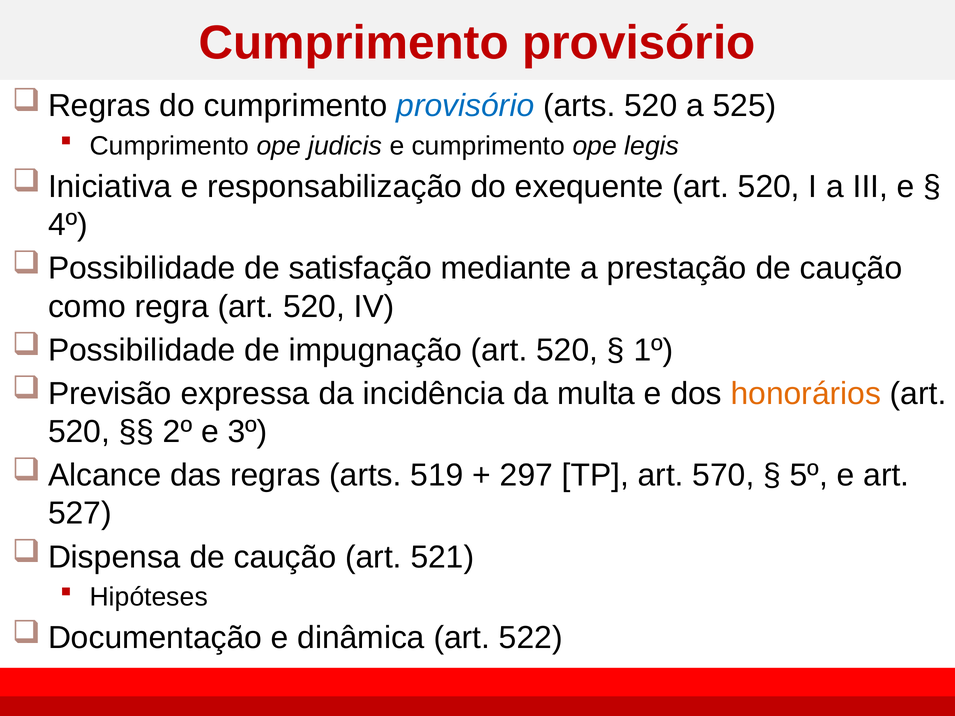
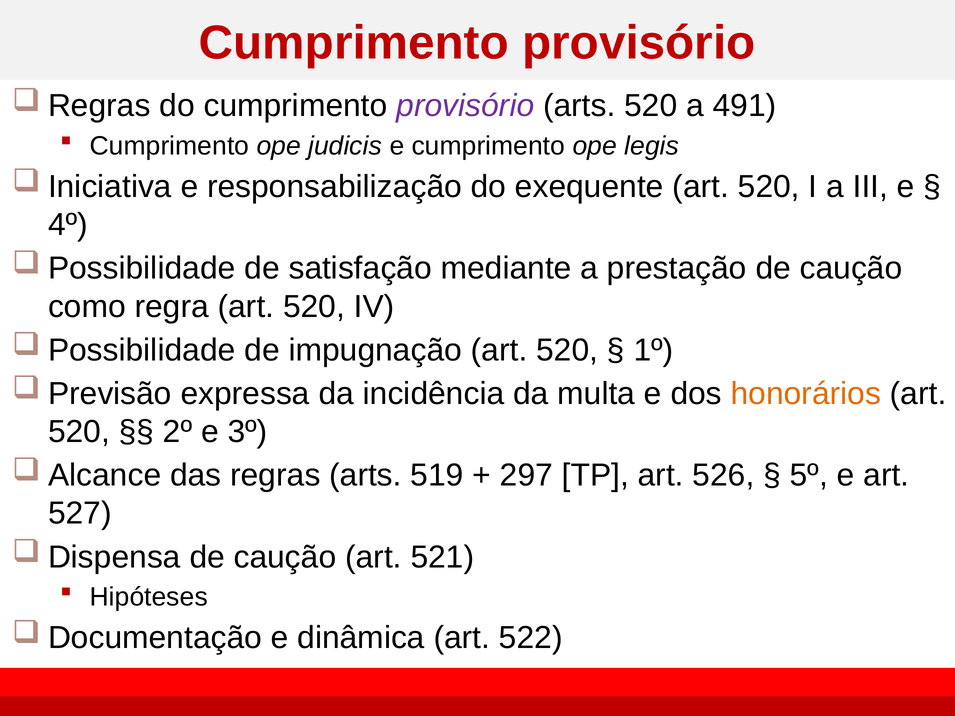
provisório colour: blue -> purple (465, 106)
525: 525 -> 491 (745, 106)
570: 570 -> 526 (723, 475)
